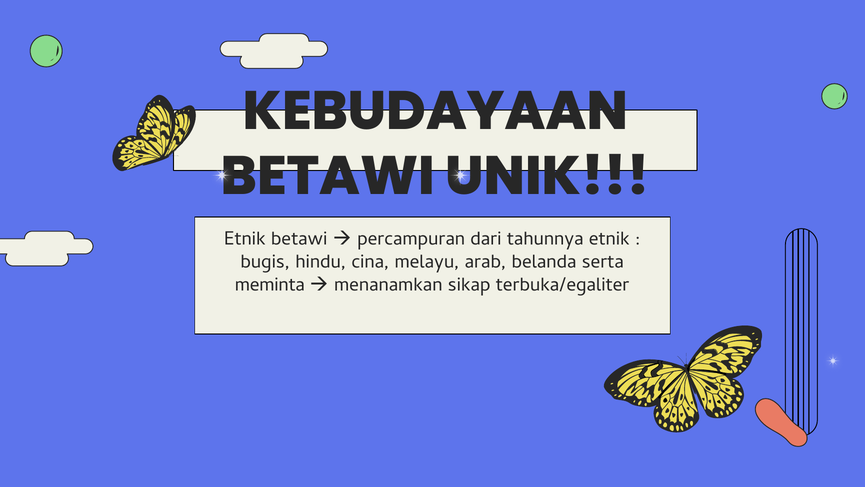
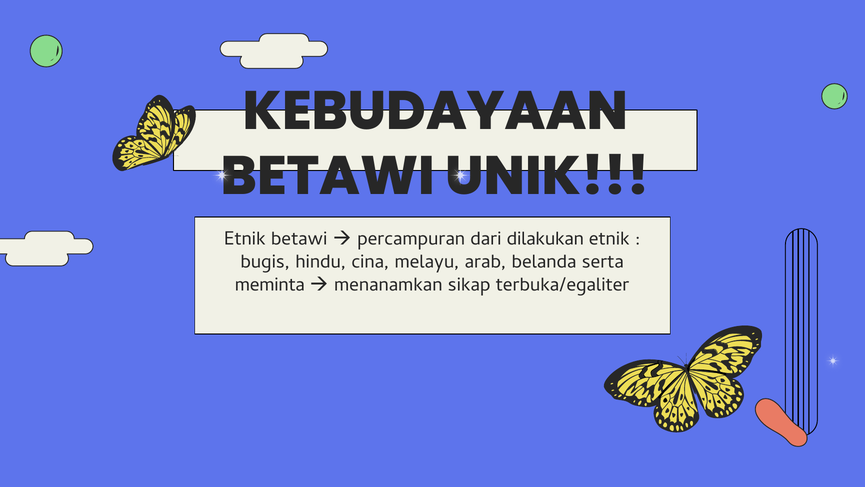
tahunnya: tahunnya -> dilakukan (545, 238)
